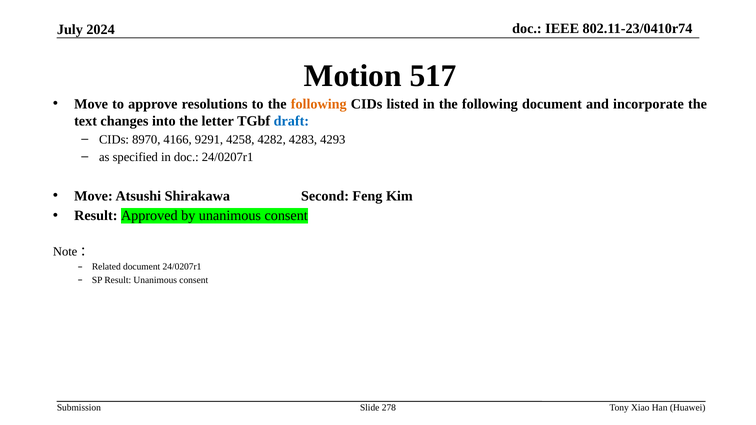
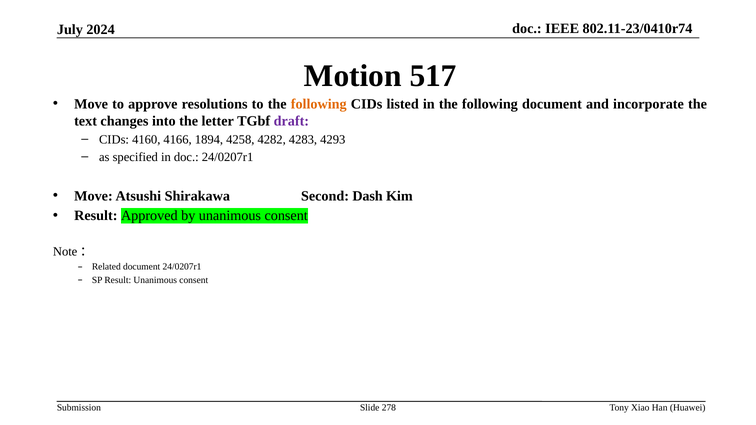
draft colour: blue -> purple (291, 121)
8970: 8970 -> 4160 (146, 140)
9291: 9291 -> 1894 (209, 140)
Feng: Feng -> Dash (368, 196)
